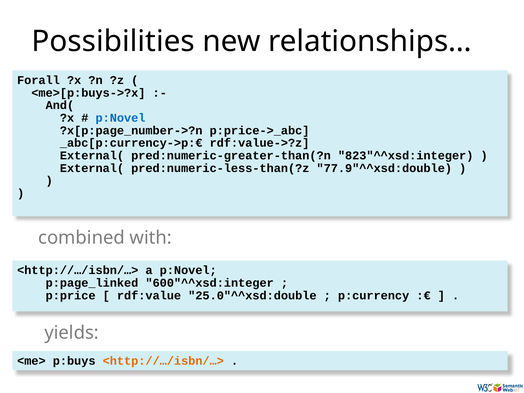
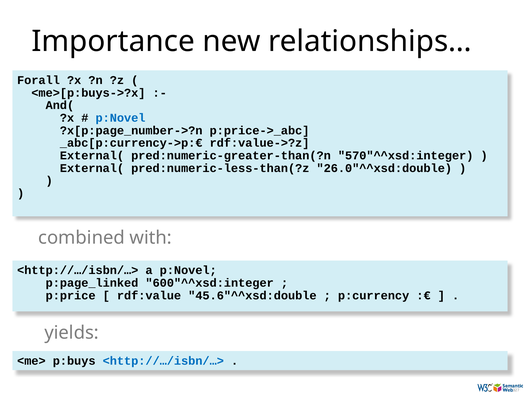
Possibilities: Possibilities -> Importance (113, 41)
823"^^xsd:integer: 823"^^xsd:integer -> 570"^^xsd:integer (406, 156)
77.9"^^xsd:double: 77.9"^^xsd:double -> 26.0"^^xsd:double (384, 168)
25.0"^^xsd:double: 25.0"^^xsd:double -> 45.6"^^xsd:double (252, 295)
<http://…/isbn/…> colour: orange -> blue (163, 361)
